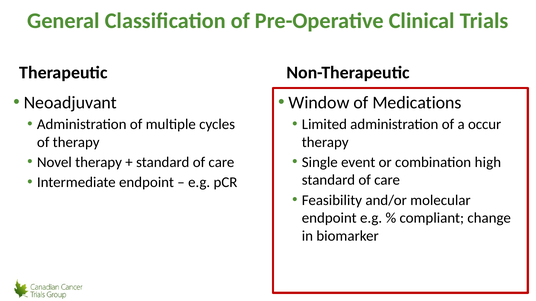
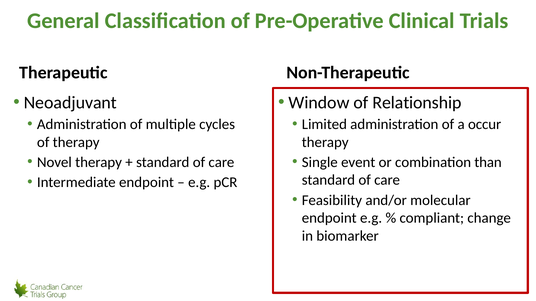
Medications: Medications -> Relationship (417, 103)
high: high -> than (488, 162)
